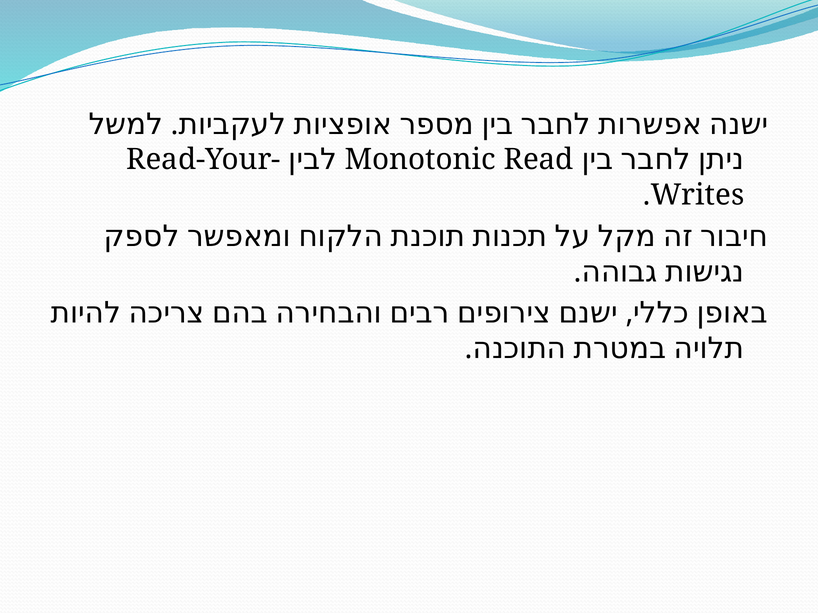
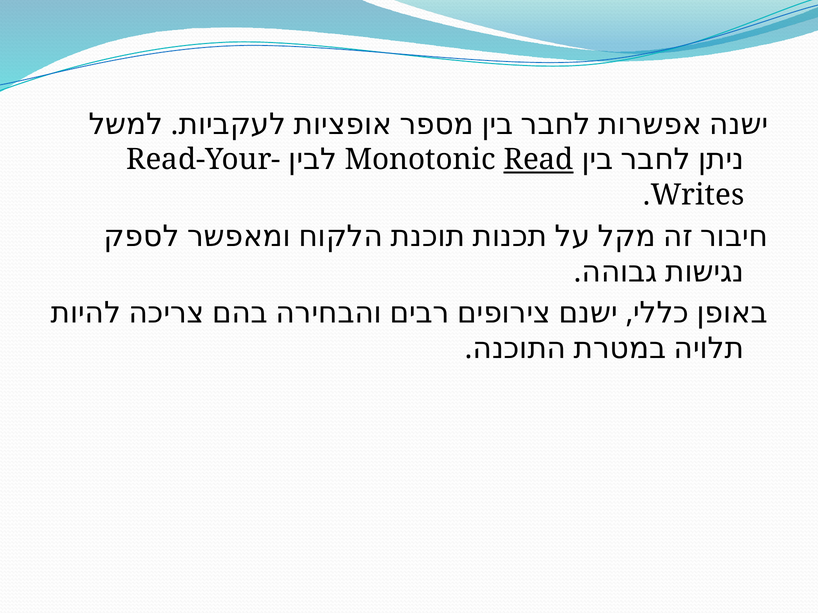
Read underline: none -> present (539, 160)
